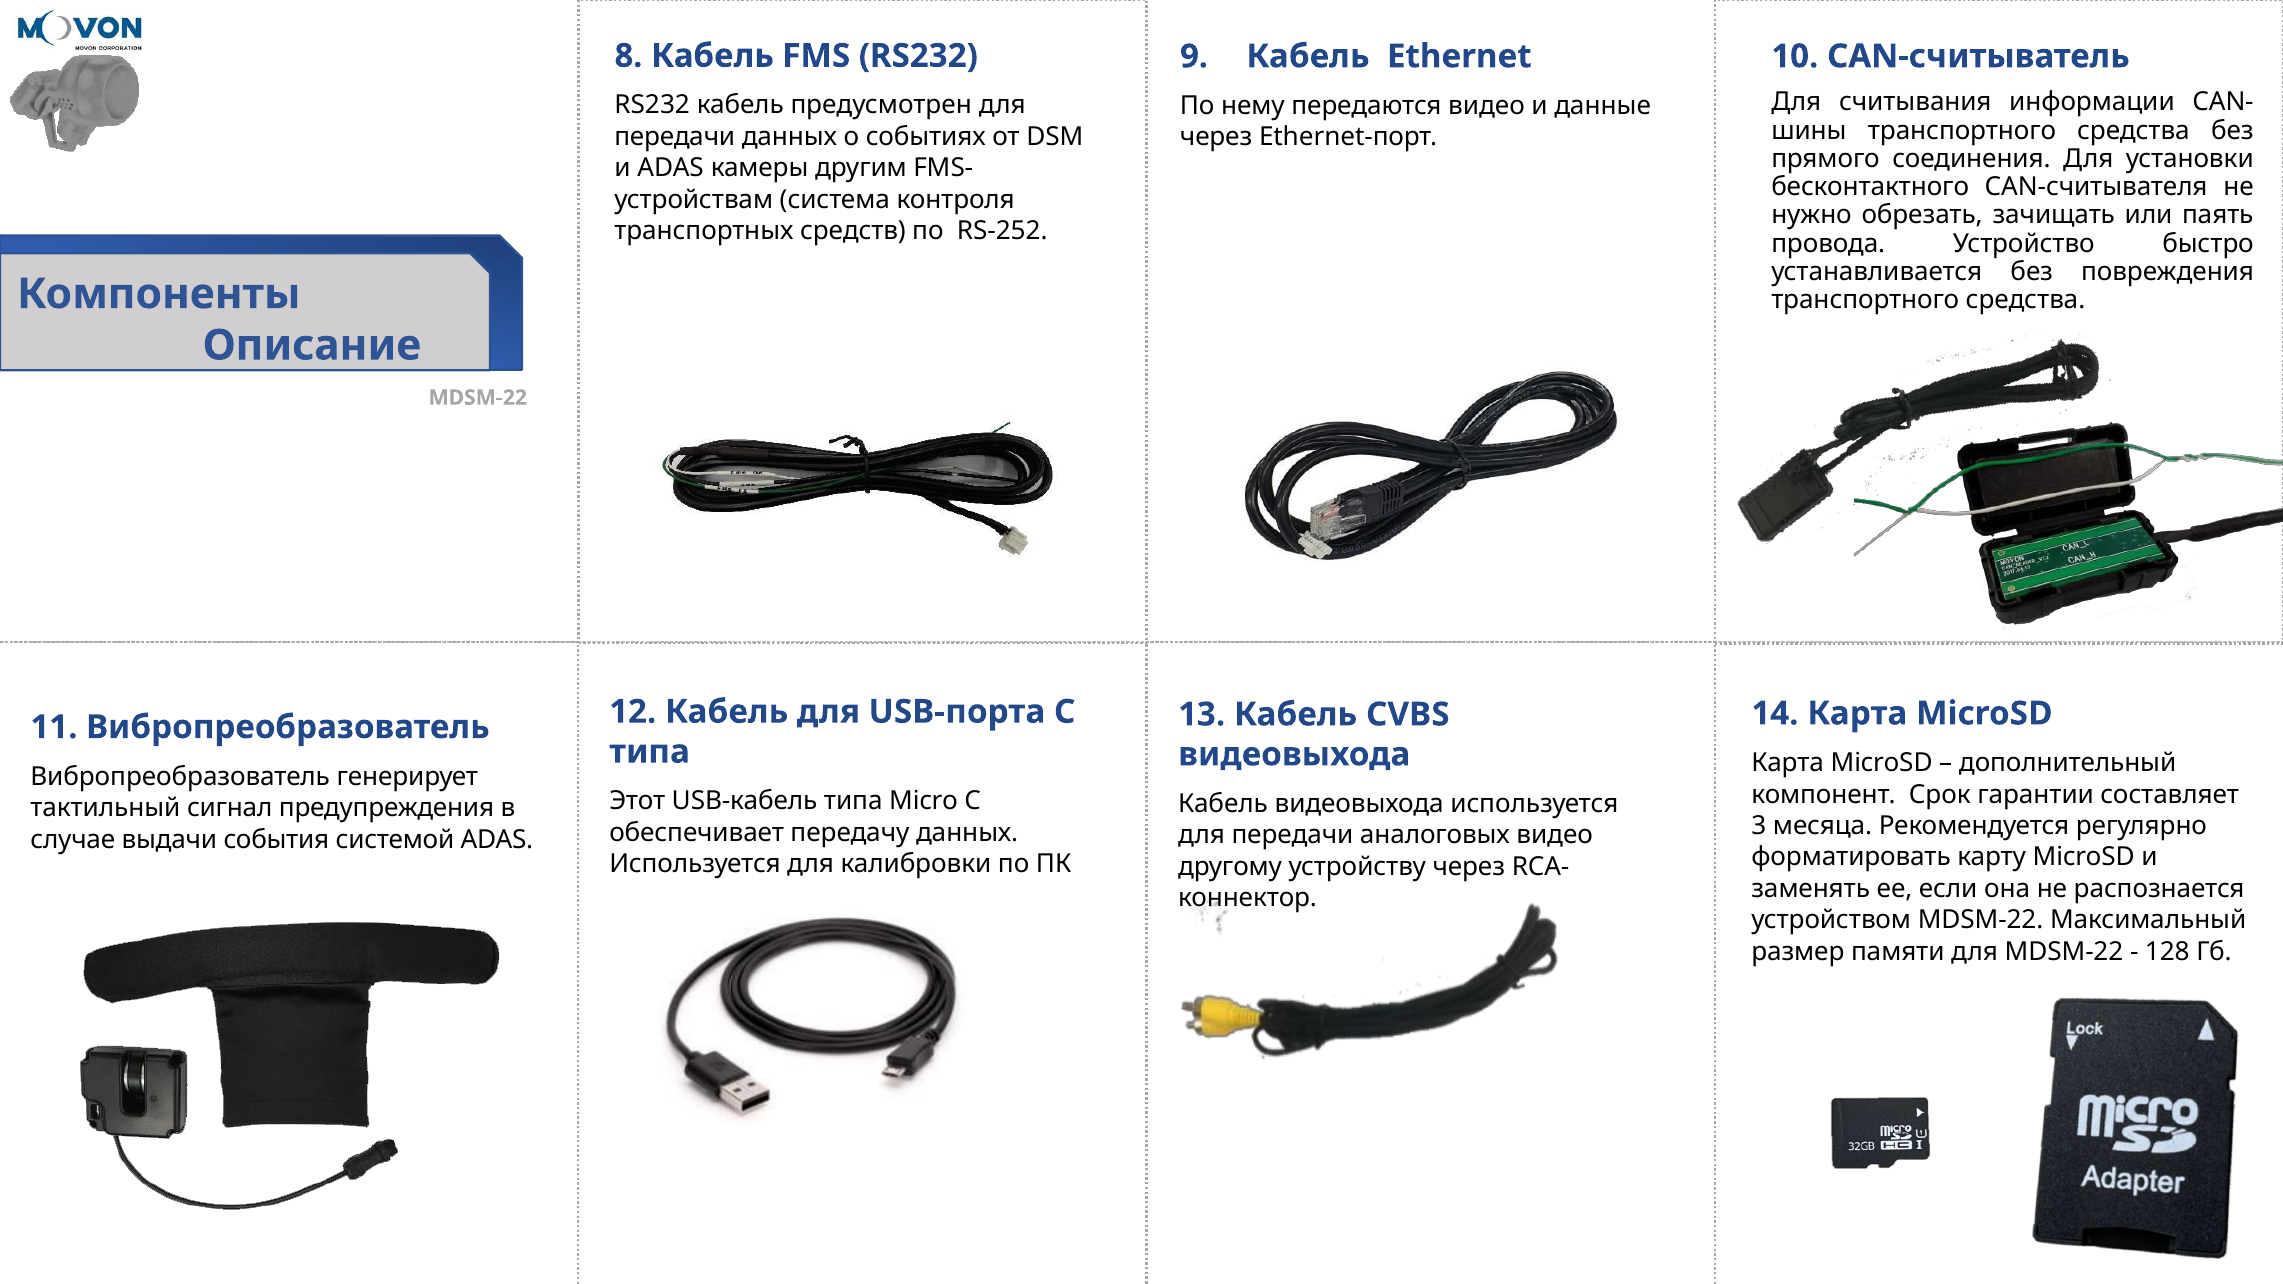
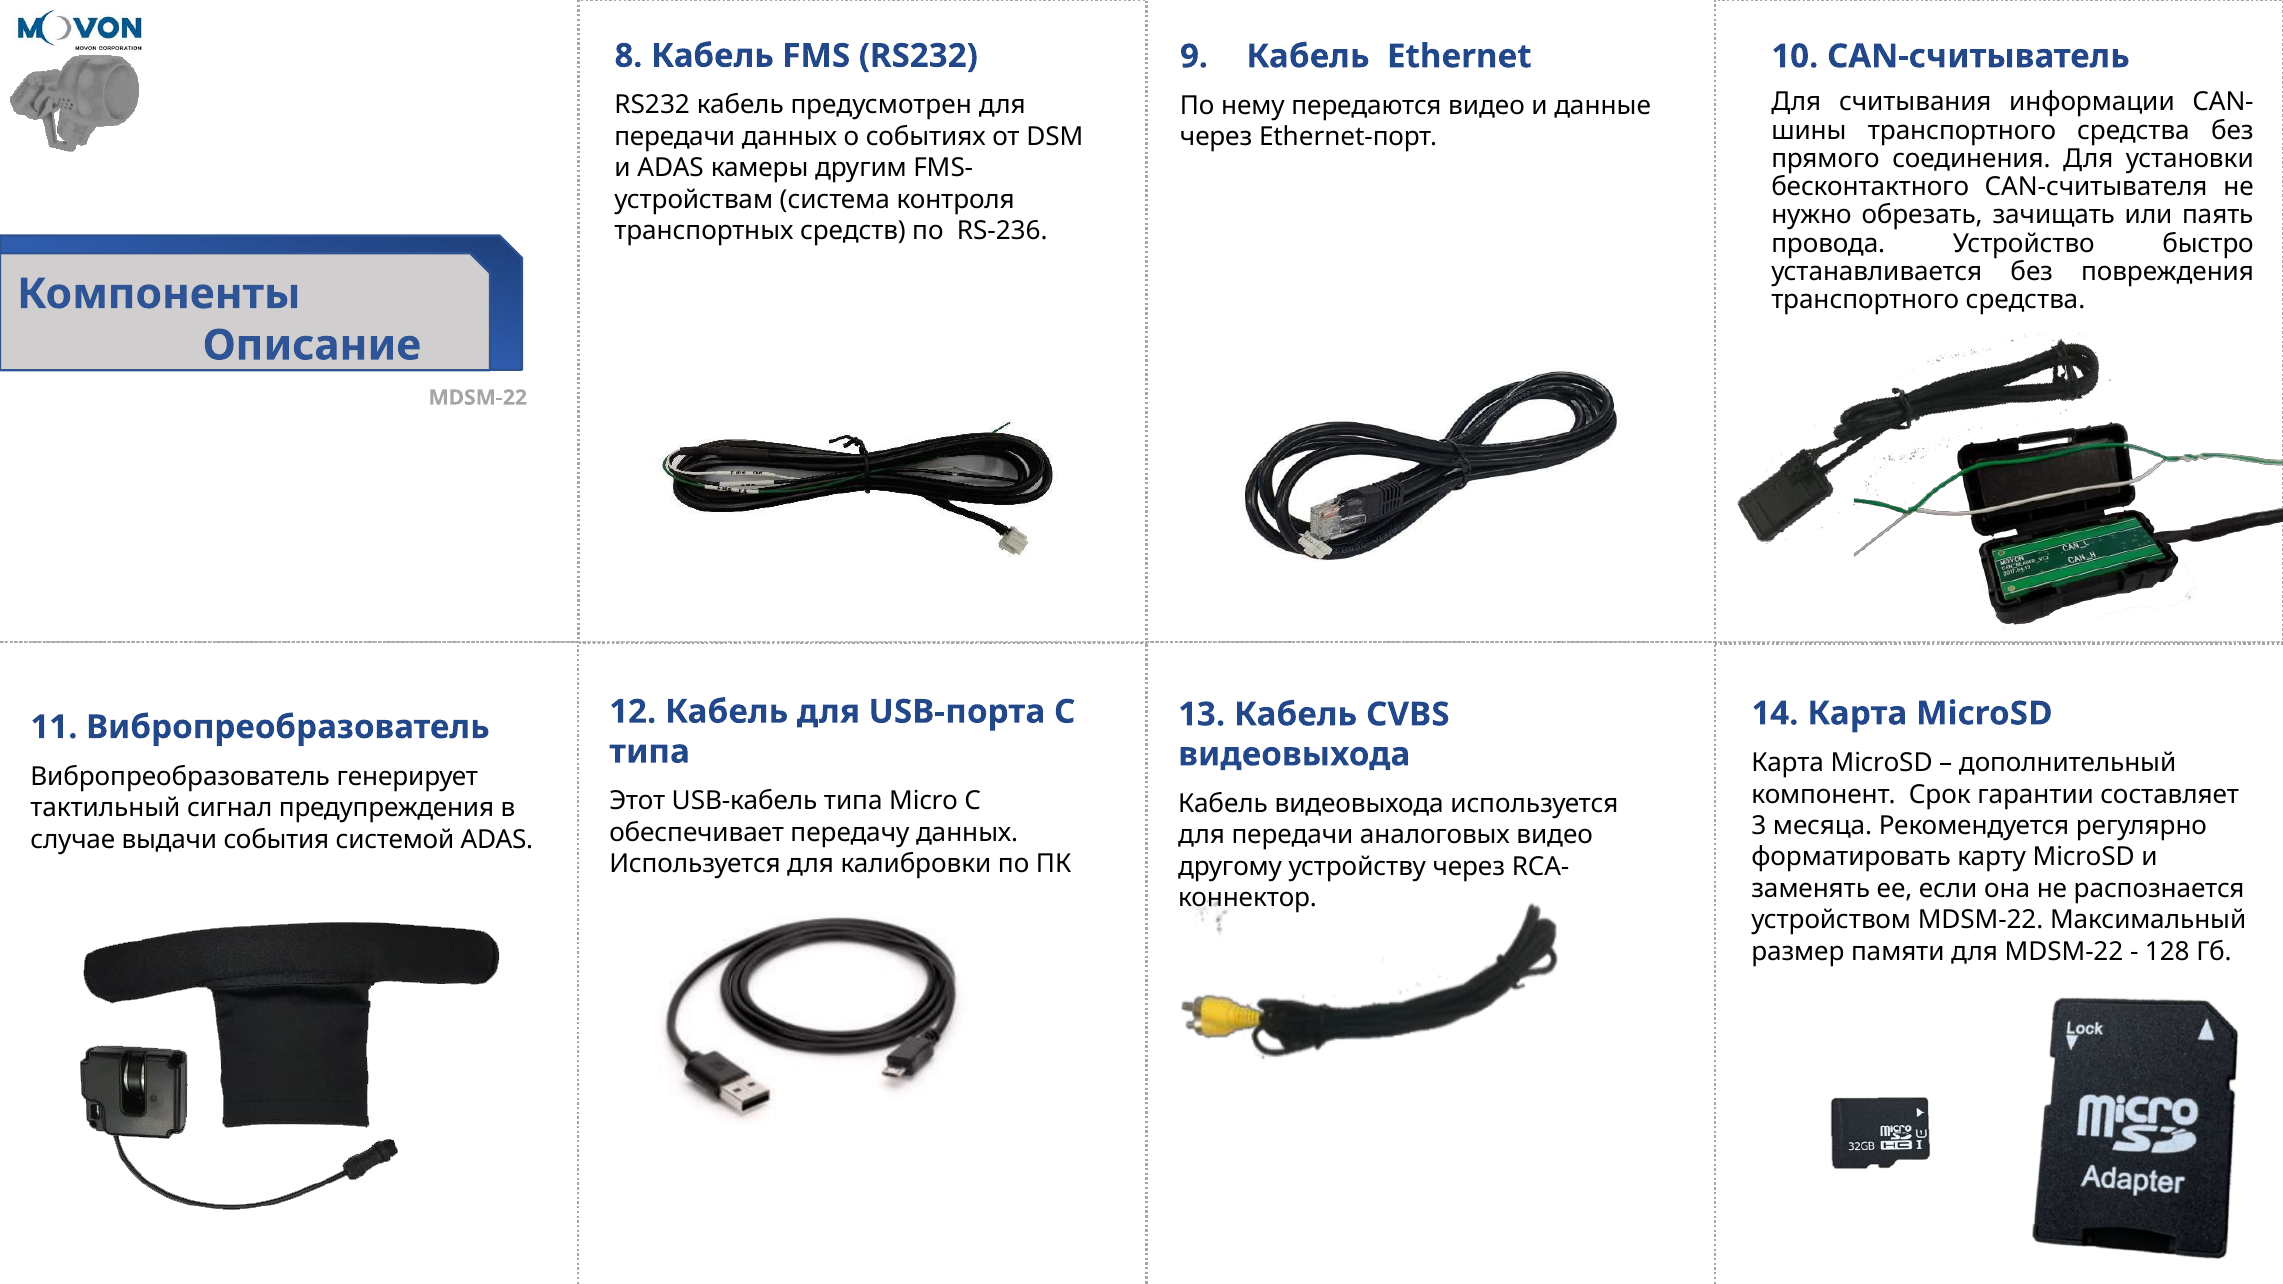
RS-252: RS-252 -> RS-236 (1002, 231)
